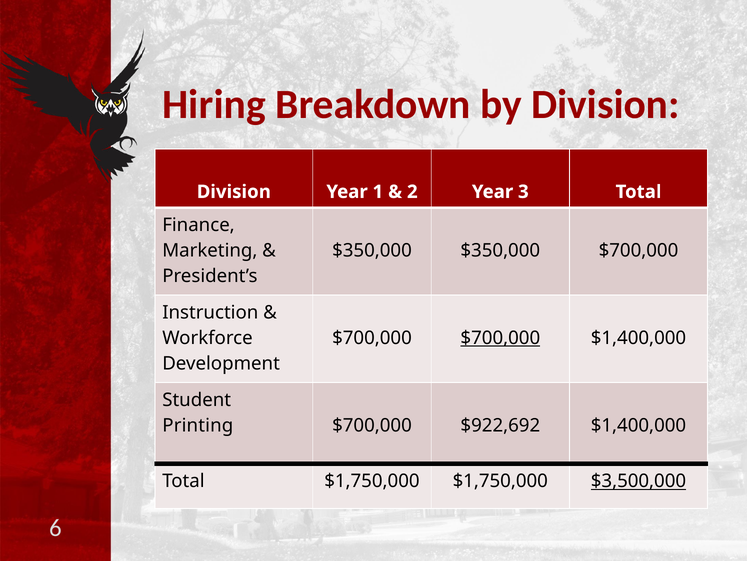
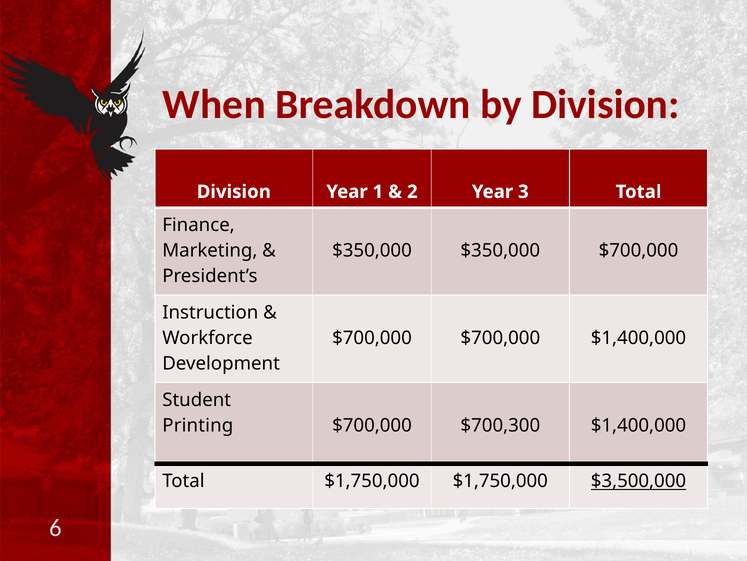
Hiring: Hiring -> When (214, 104)
$700,000 underline: present -> none (500, 338)
$922,692: $922,692 -> $700,300 (500, 425)
